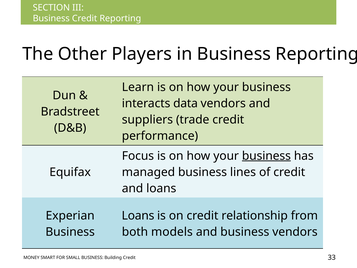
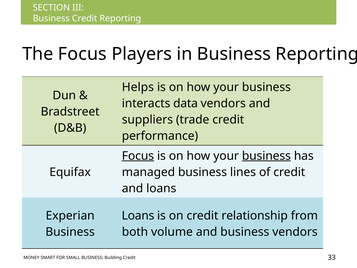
The Other: Other -> Focus (82, 54)
Learn: Learn -> Helps (138, 87)
Focus underline: none -> present (138, 156)
models: models -> volume (172, 232)
